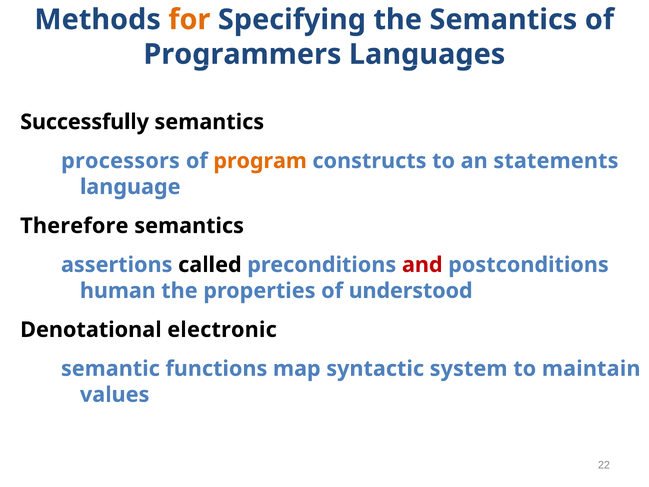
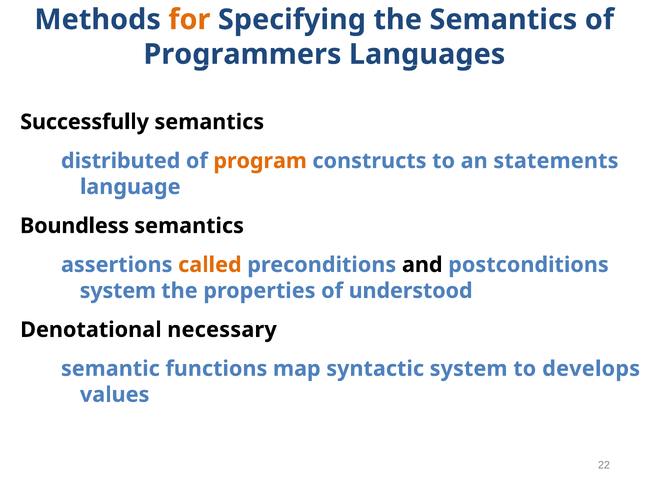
processors: processors -> distributed (121, 161)
Therefore: Therefore -> Boundless (75, 226)
called colour: black -> orange (210, 265)
and colour: red -> black (422, 265)
human: human -> system (118, 291)
electronic: electronic -> necessary (222, 330)
maintain: maintain -> develops (591, 369)
